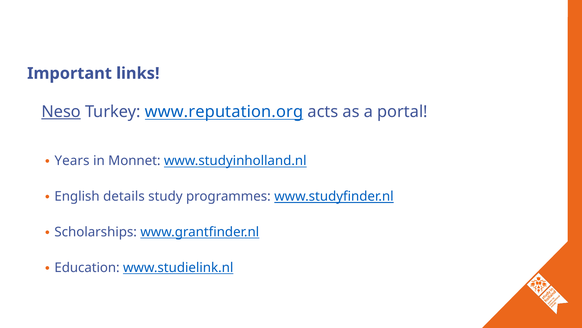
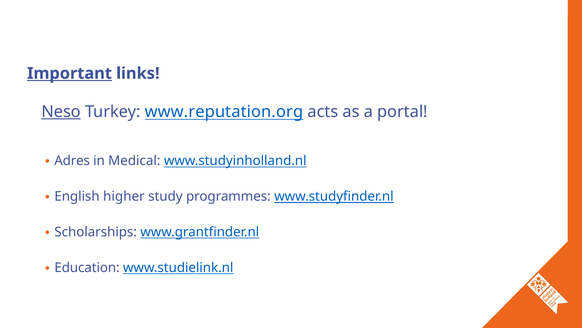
Important underline: none -> present (70, 73)
Years: Years -> Adres (72, 160)
Monnet: Monnet -> Medical (134, 160)
details: details -> higher (124, 196)
